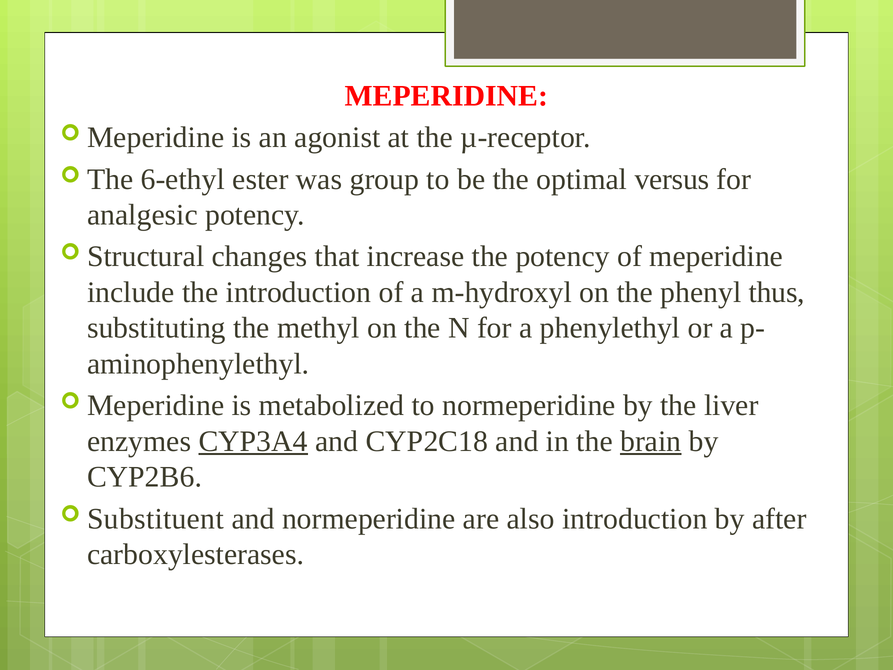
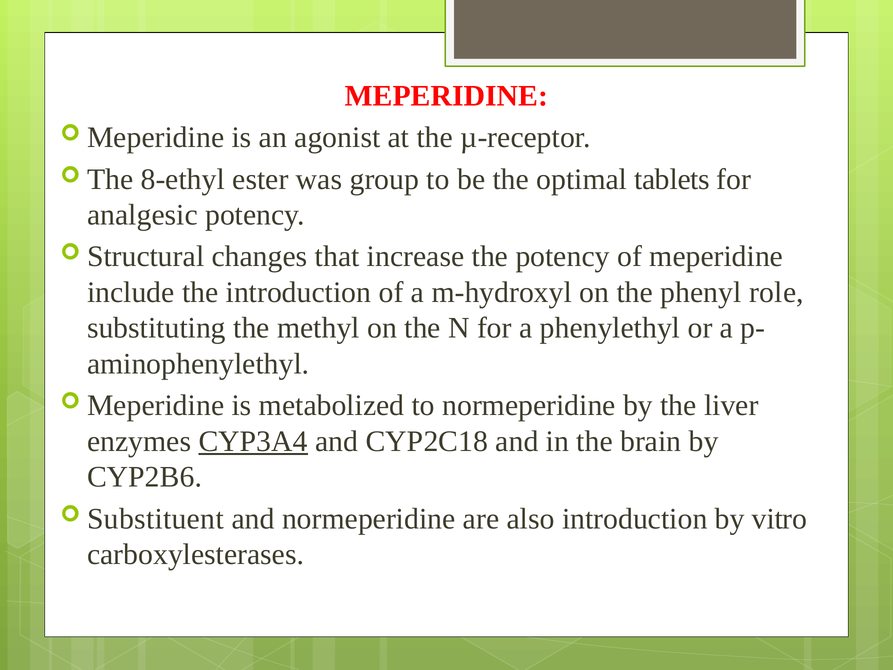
6-ethyl: 6-ethyl -> 8-ethyl (183, 179)
versus: versus -> tablets (672, 179)
thus: thus -> role (777, 292)
brain underline: present -> none (651, 441)
after: after -> vitro (779, 518)
